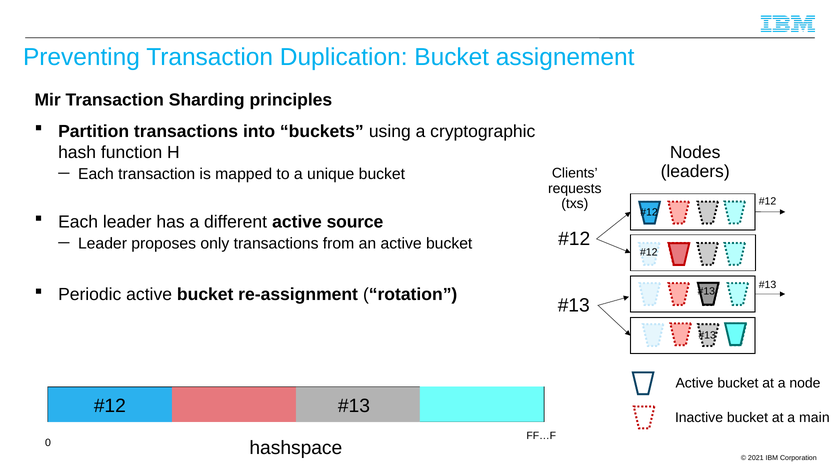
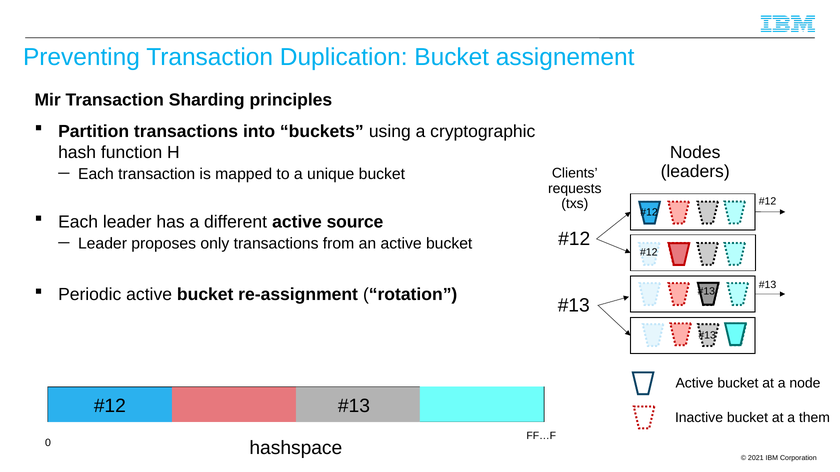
main: main -> them (814, 418)
